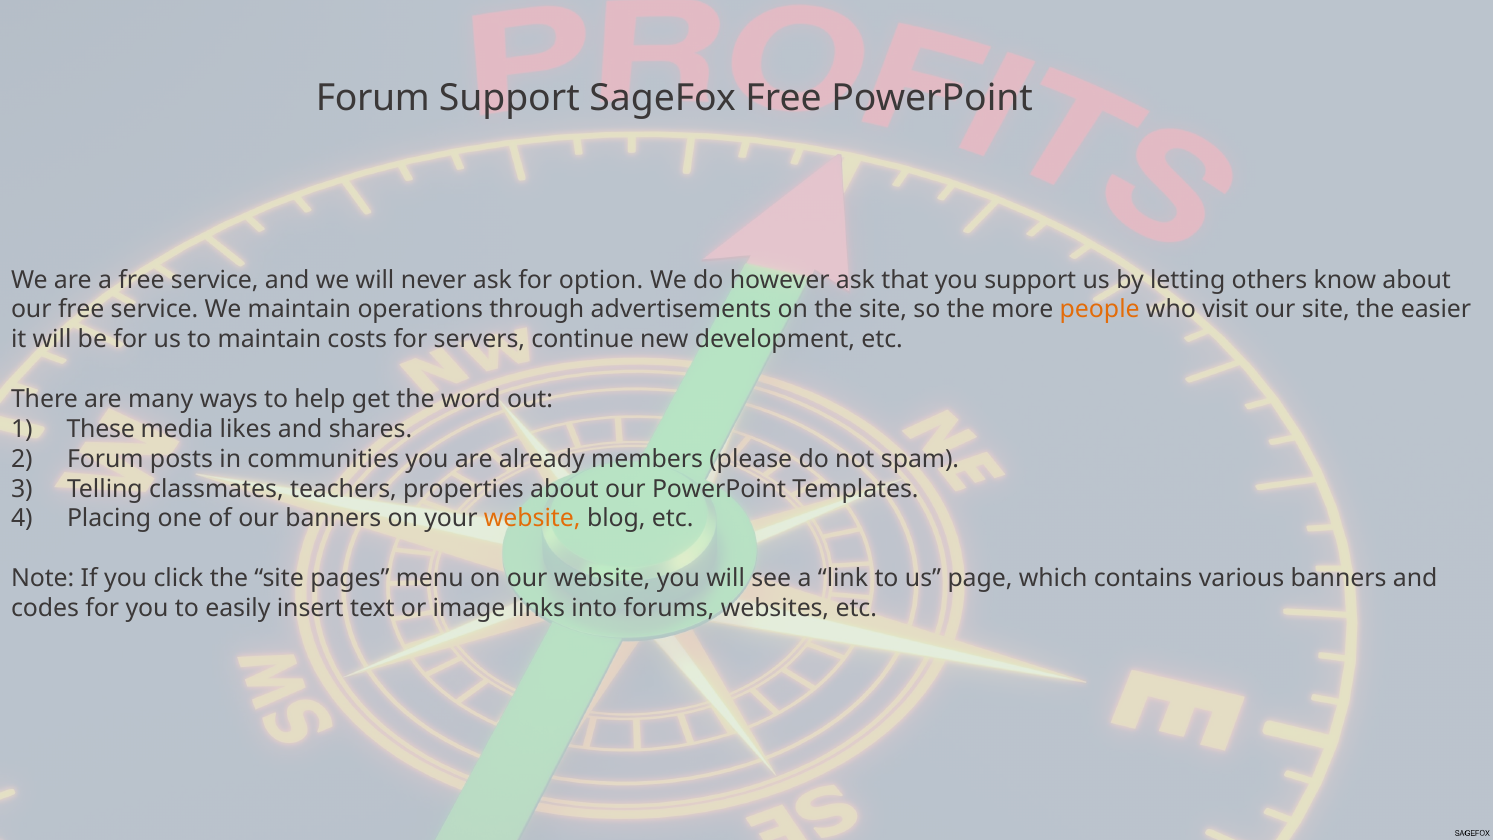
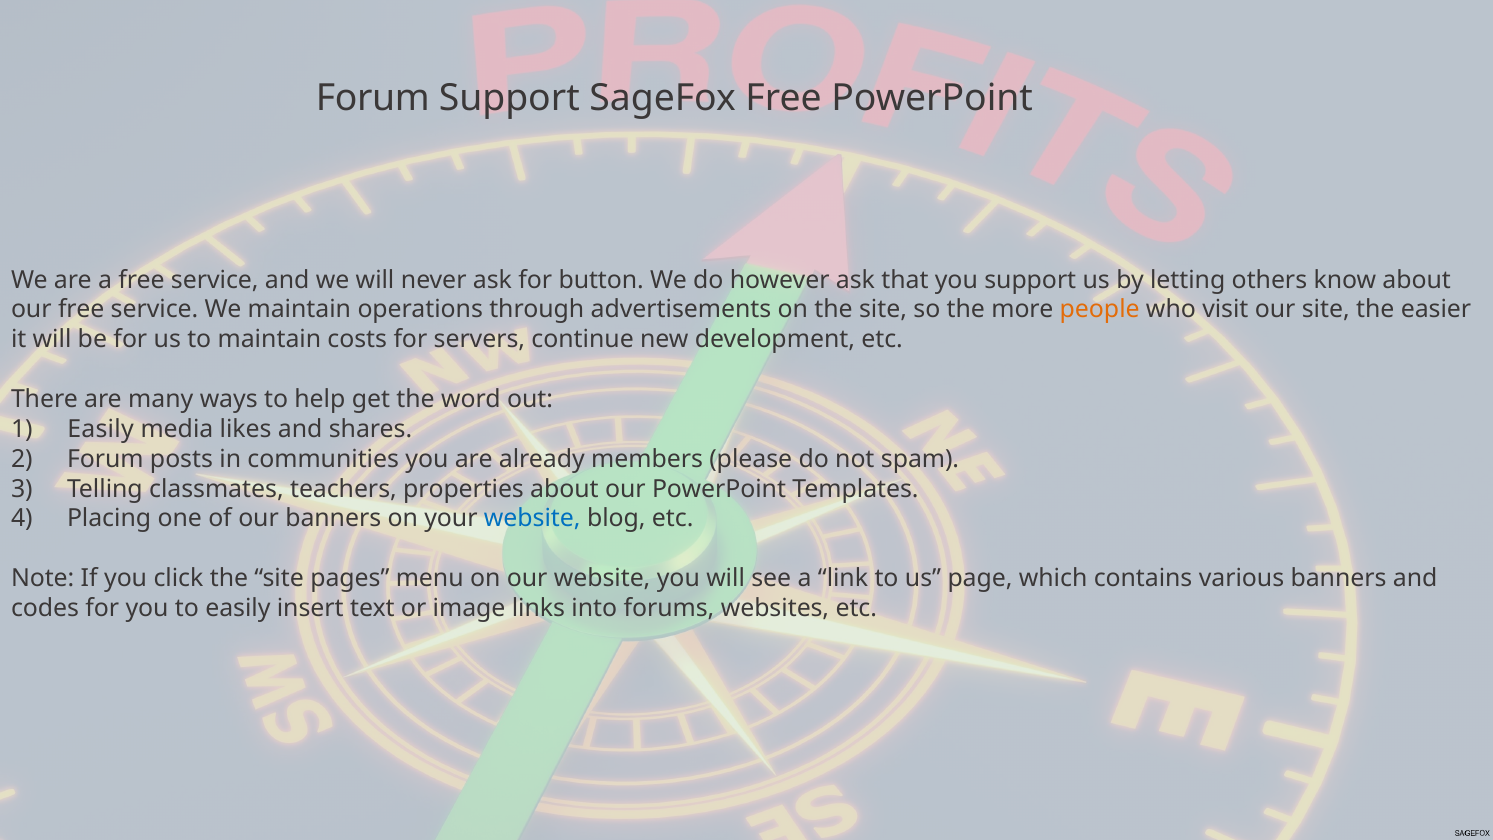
option: option -> button (601, 280)
These: These -> Easily (100, 429)
website colour: orange -> blue (532, 519)
